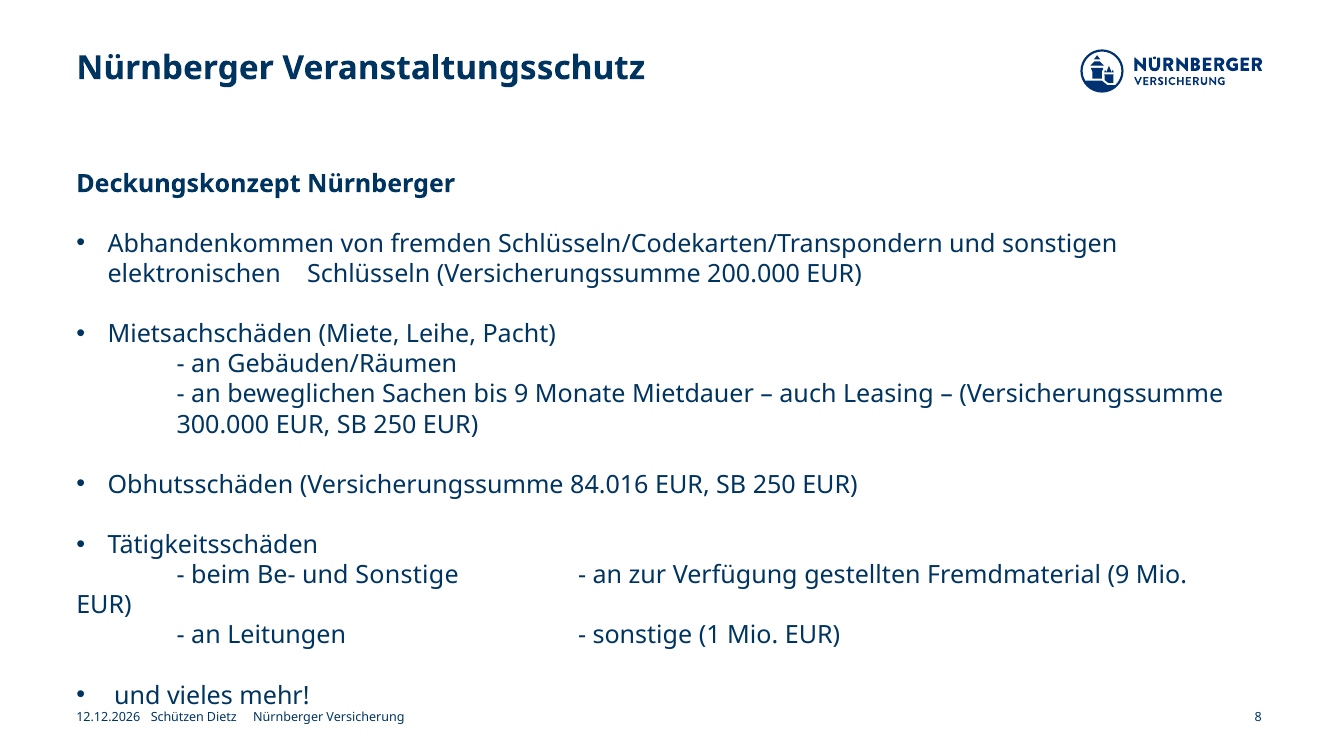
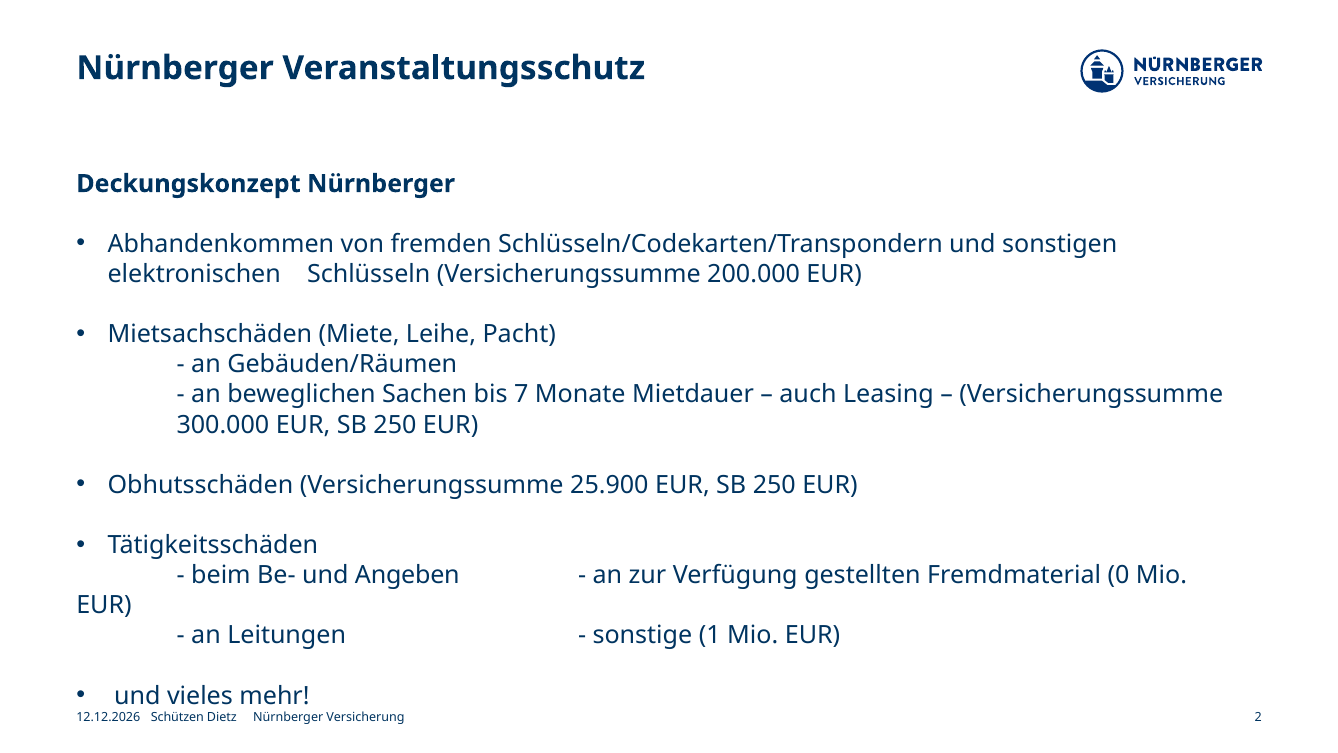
bis 9: 9 -> 7 (521, 394)
84.016: 84.016 -> 25.900 (609, 485)
und Sonstige: Sonstige -> Angeben (407, 575)
Fremdmaterial 9: 9 -> 0 (1118, 575)
8: 8 -> 2 (1258, 717)
